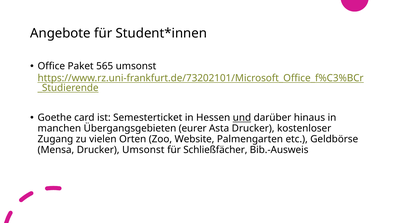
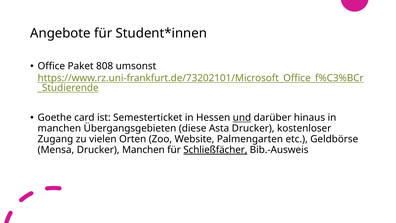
565: 565 -> 808 (105, 66)
eurer: eurer -> diese (193, 128)
Drucker Umsonst: Umsonst -> Manchen (143, 150)
Schließfächer underline: none -> present (215, 150)
